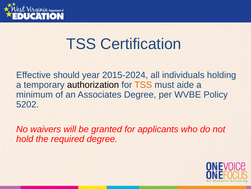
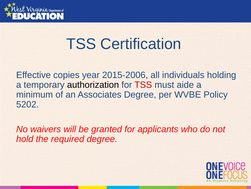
should: should -> copies (66, 75)
2015-2024: 2015-2024 -> 2015-2006 (125, 75)
TSS colour: orange -> red (143, 84)
